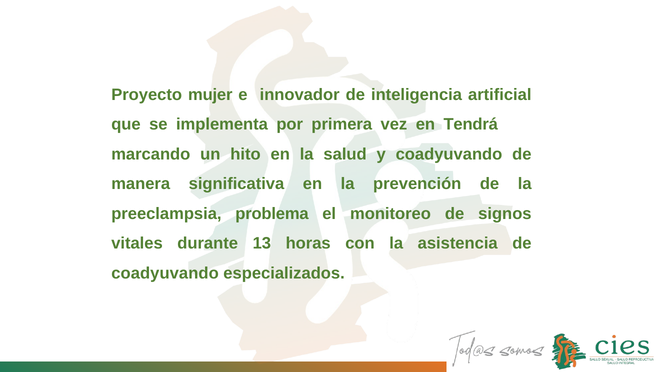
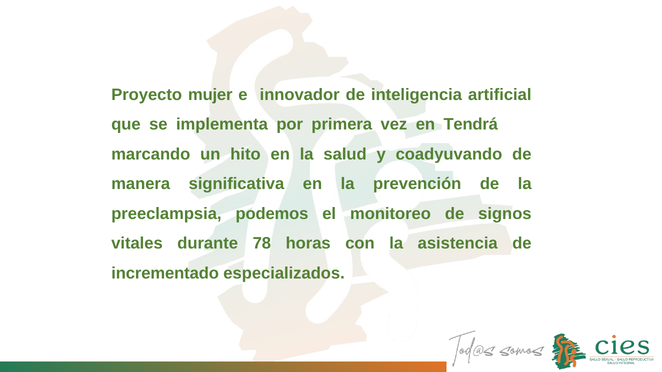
problema: problema -> podemos (272, 214)
13: 13 -> 78 (262, 244)
coadyuvando: coadyuvando -> incrementado (165, 274)
